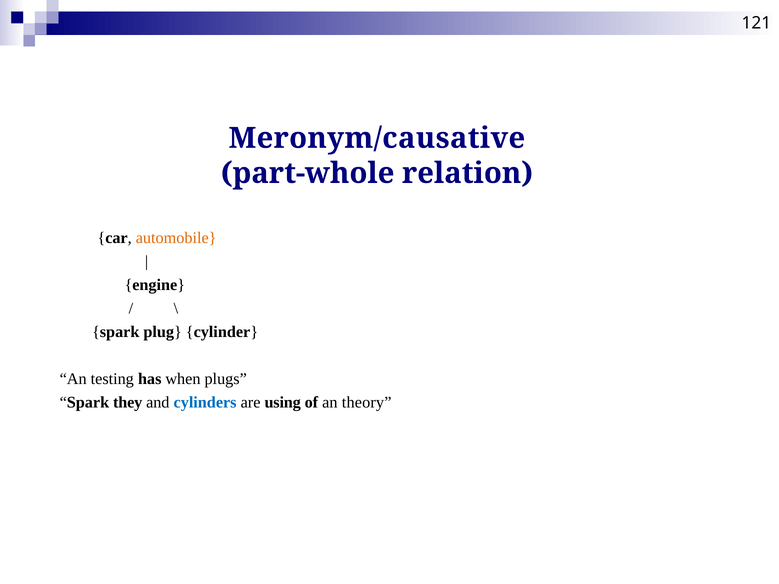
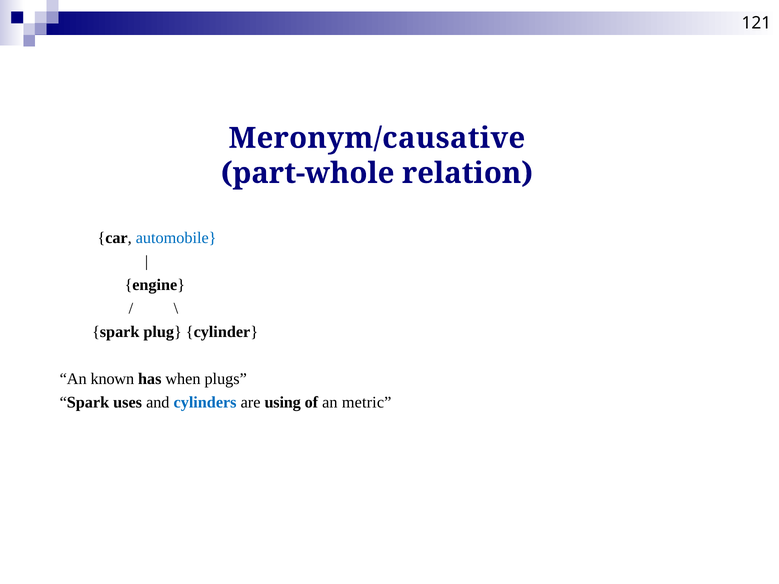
automobile colour: orange -> blue (176, 238)
testing: testing -> known (112, 379)
they: they -> uses (128, 403)
theory: theory -> metric (367, 403)
